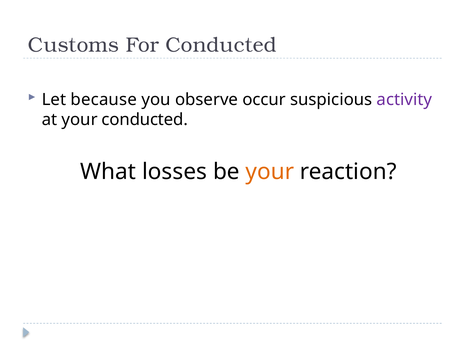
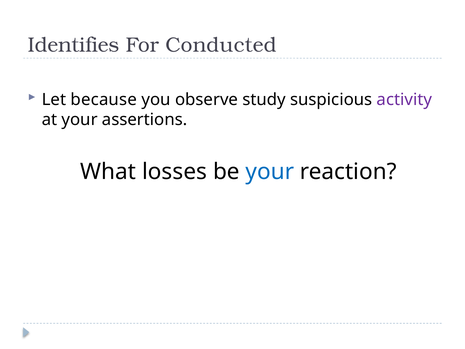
Customs: Customs -> Identifies (74, 45)
occur: occur -> study (264, 100)
your conducted: conducted -> assertions (145, 120)
your colour: orange -> blue (270, 172)
